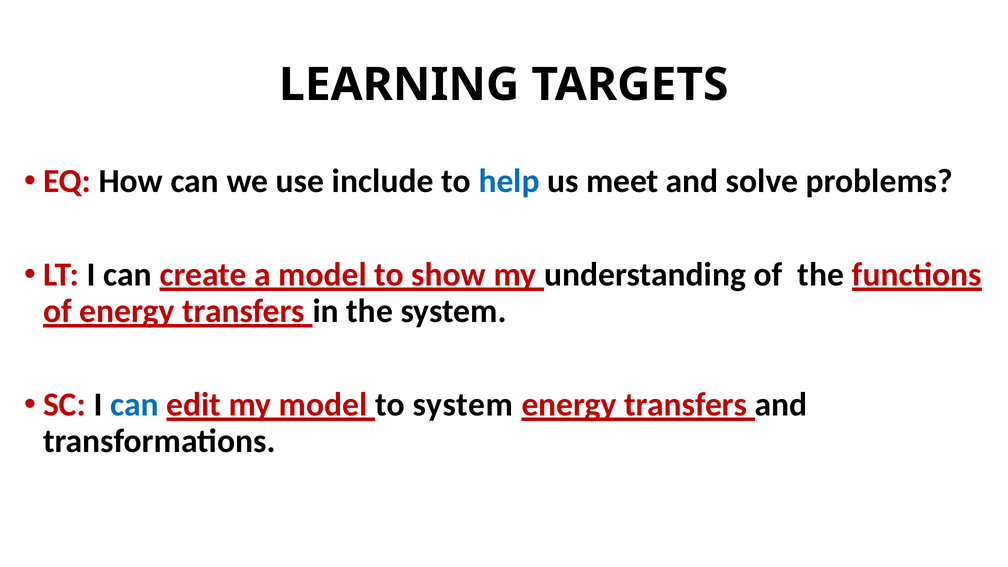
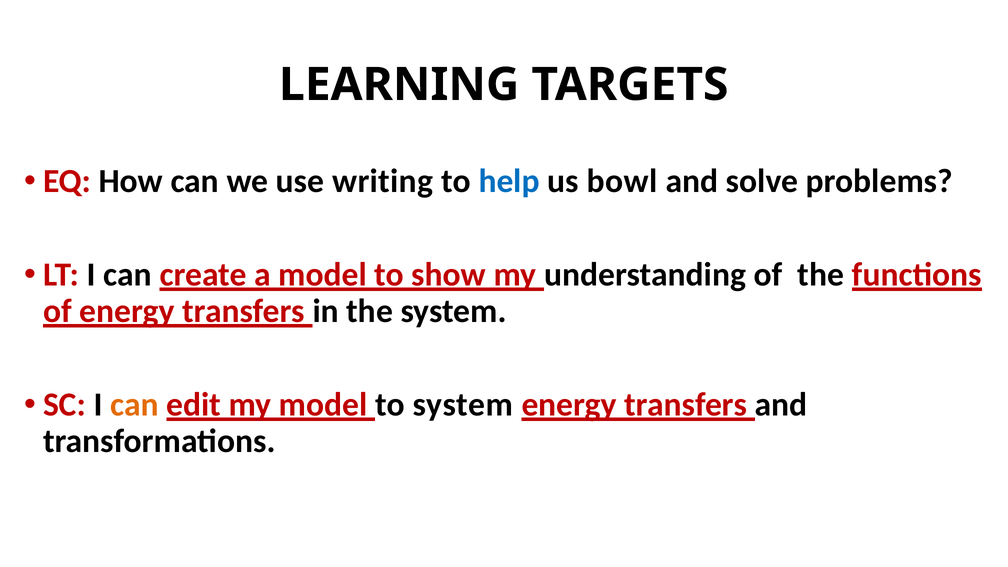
include: include -> writing (383, 181)
meet: meet -> bowl (622, 181)
can colour: blue -> orange (134, 405)
